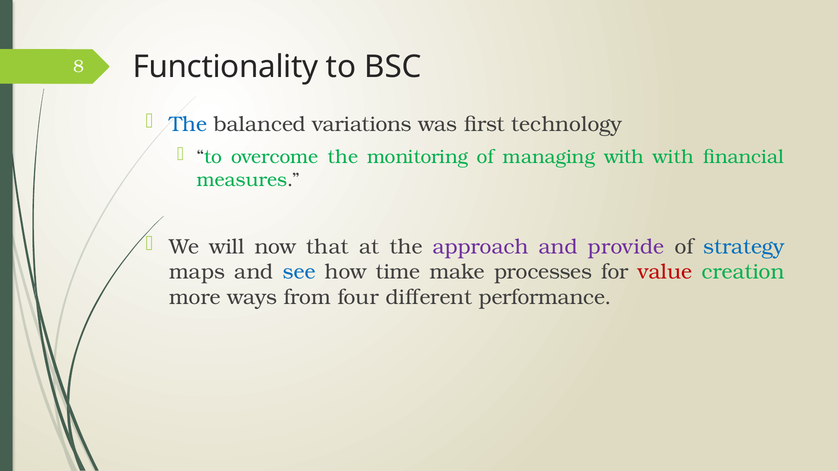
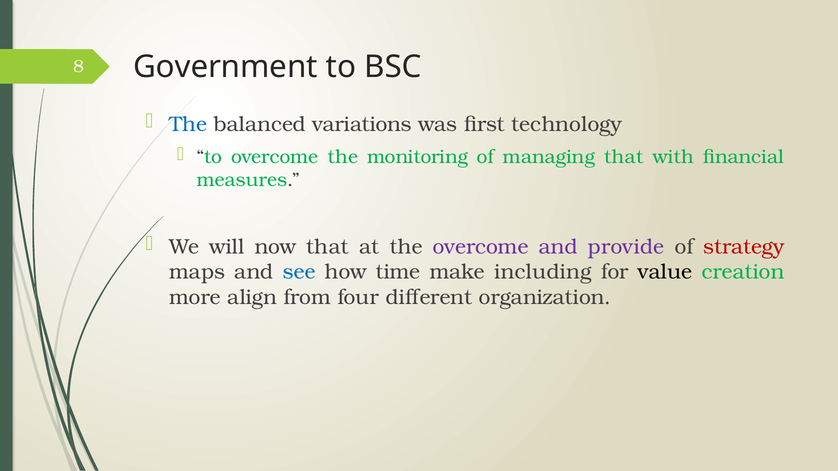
Functionality: Functionality -> Government (225, 67)
managing with: with -> that (624, 157)
the approach: approach -> overcome (481, 247)
strategy colour: blue -> red (744, 247)
processes: processes -> including (543, 272)
value colour: red -> black (665, 272)
ways: ways -> align (252, 297)
performance: performance -> organization (545, 297)
